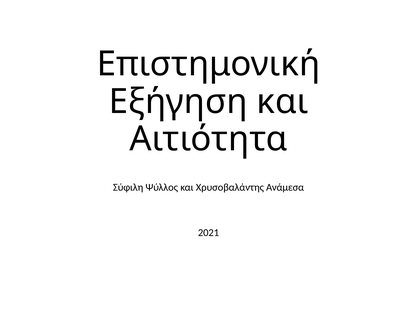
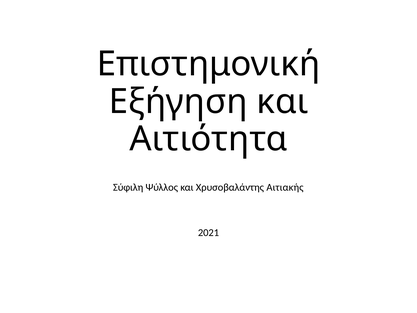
Ανάμεσα: Ανάμεσα -> Αιτιακής (285, 187)
